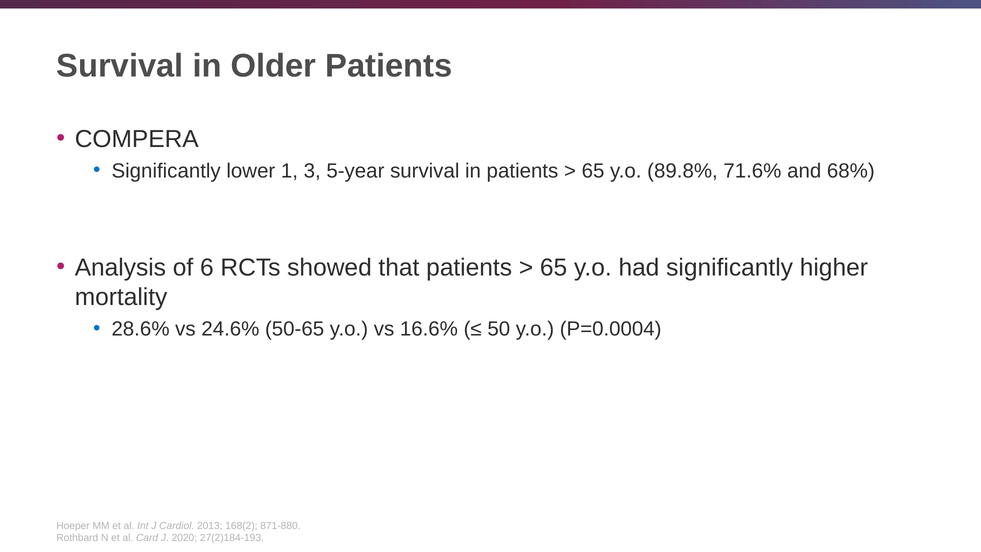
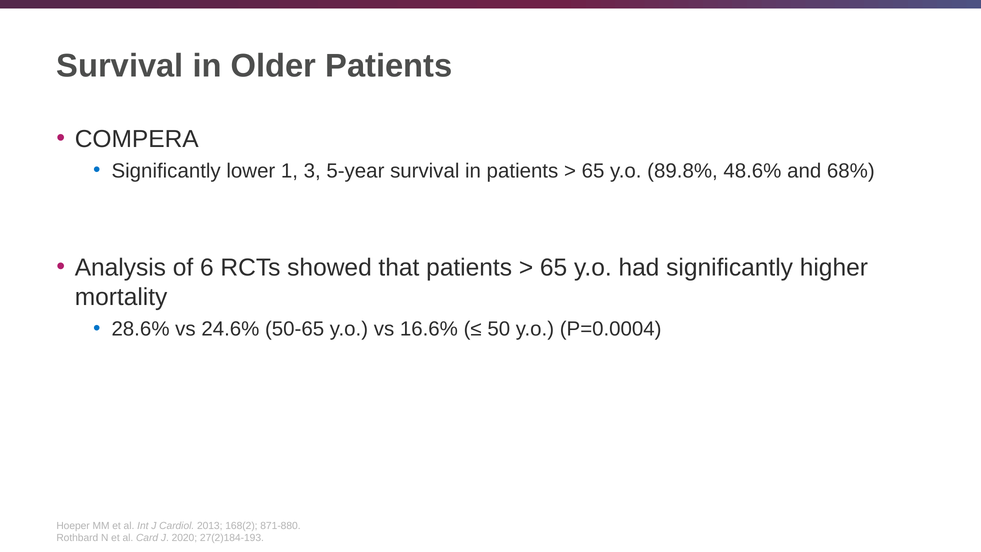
71.6%: 71.6% -> 48.6% (752, 171)
